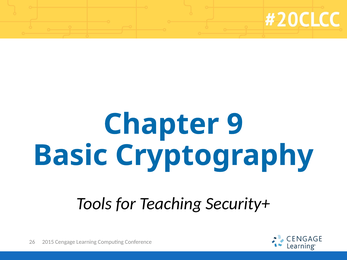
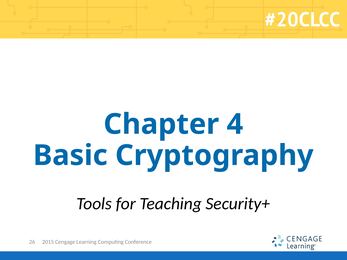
9: 9 -> 4 (235, 124)
